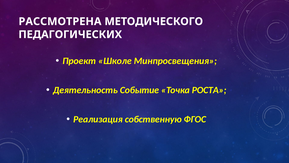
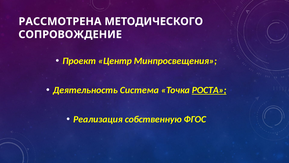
ПЕДАГОГИЧЕСКИХ: ПЕДАГОГИЧЕСКИХ -> СОПРОВОЖДЕНИЕ (70, 34)
Школе: Школе -> Центр (115, 61)
Событие: Событие -> Система (139, 90)
РОСТА underline: none -> present (209, 90)
